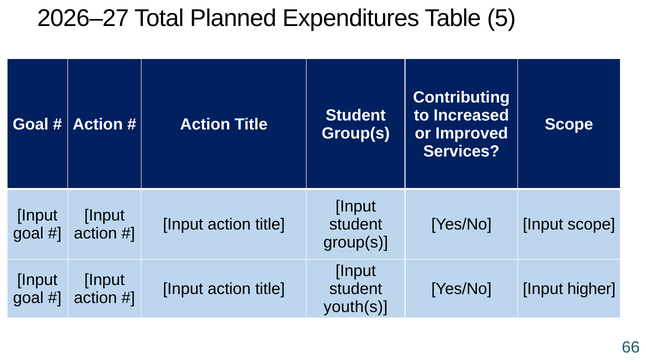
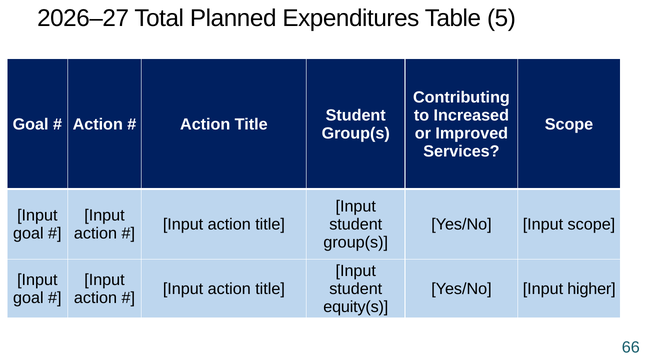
youth(s: youth(s -> equity(s (356, 307)
